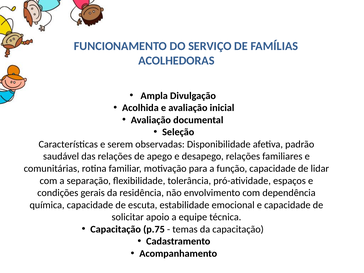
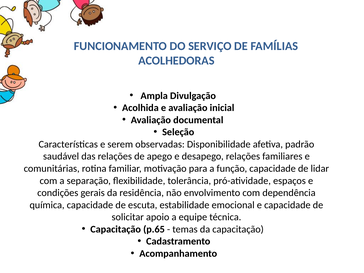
p.75: p.75 -> p.65 (154, 229)
